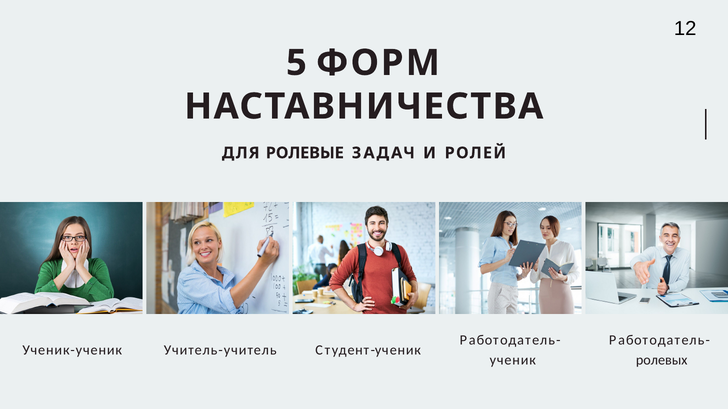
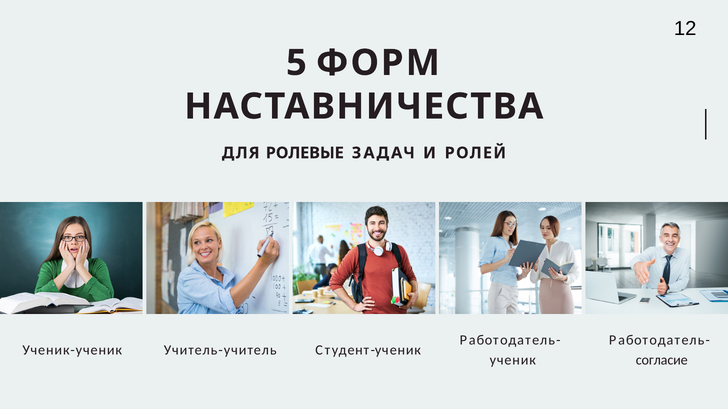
ролевых: ролевых -> согласие (662, 360)
